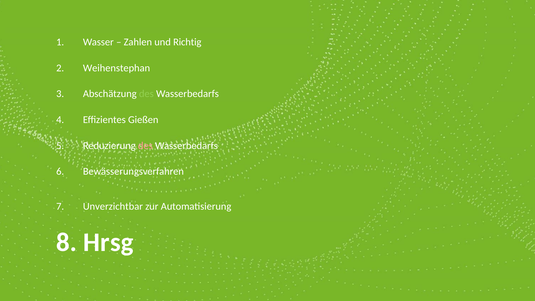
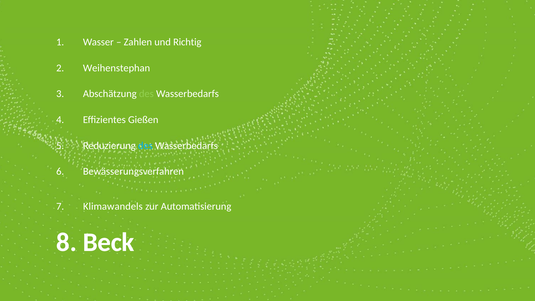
des colour: pink -> light blue (145, 146)
Unverzichtbar: Unverzichtbar -> Klimawandels (113, 206)
Hrsg: Hrsg -> Beck (109, 242)
